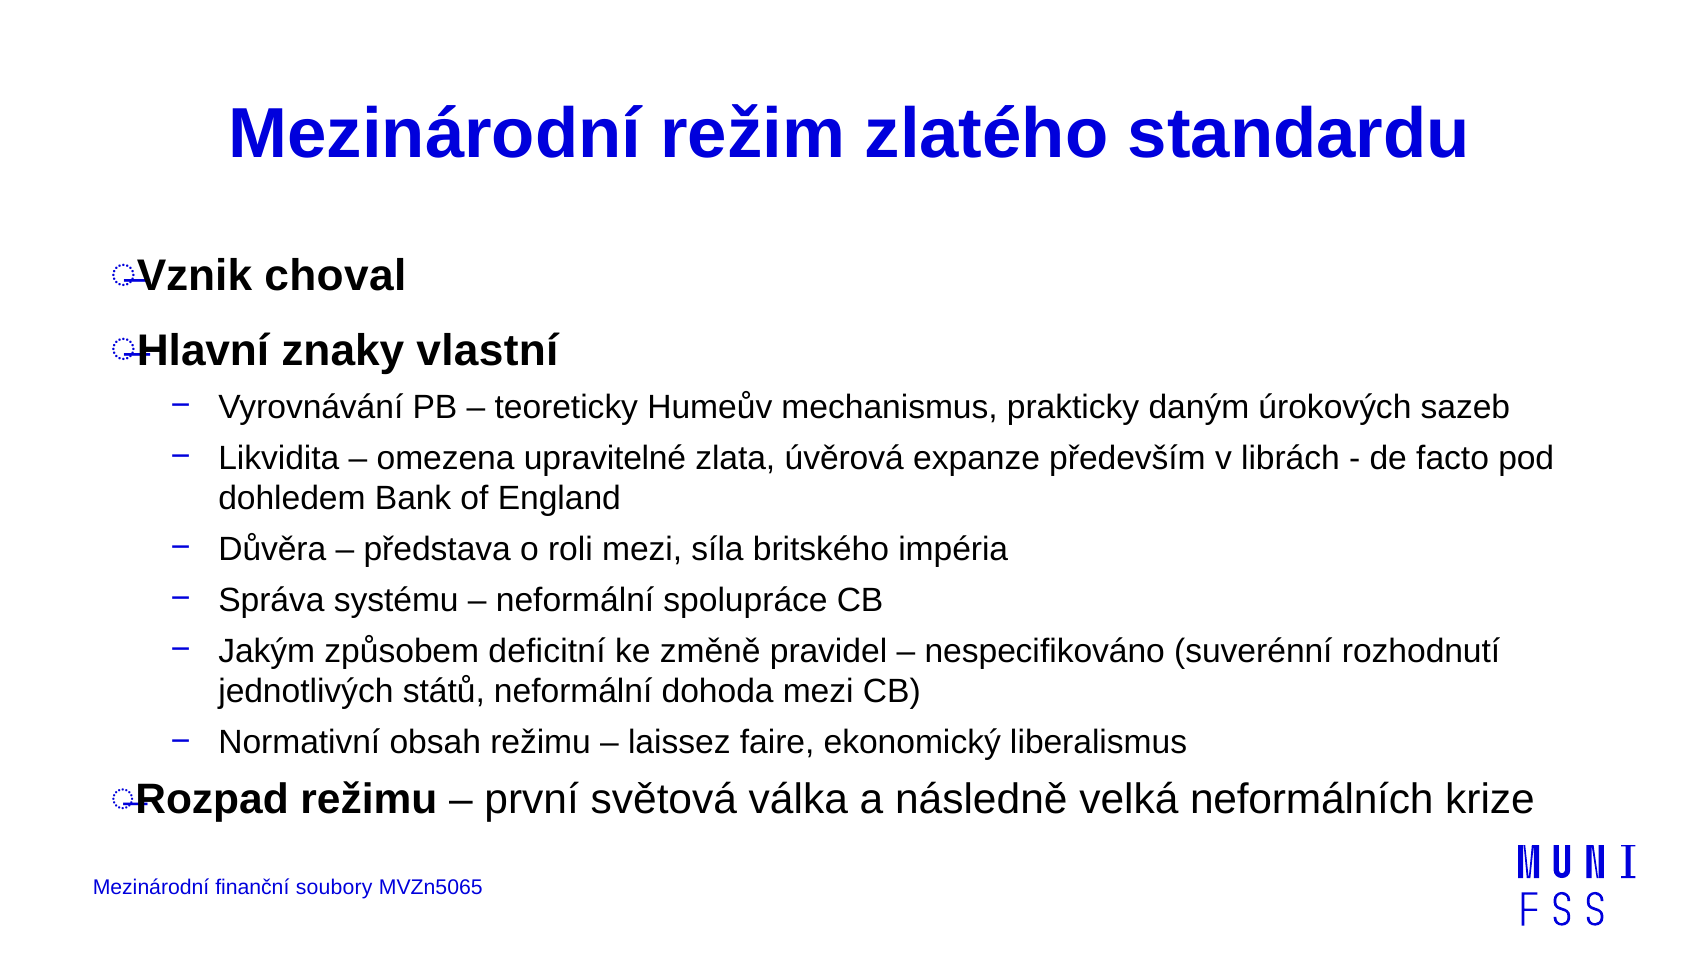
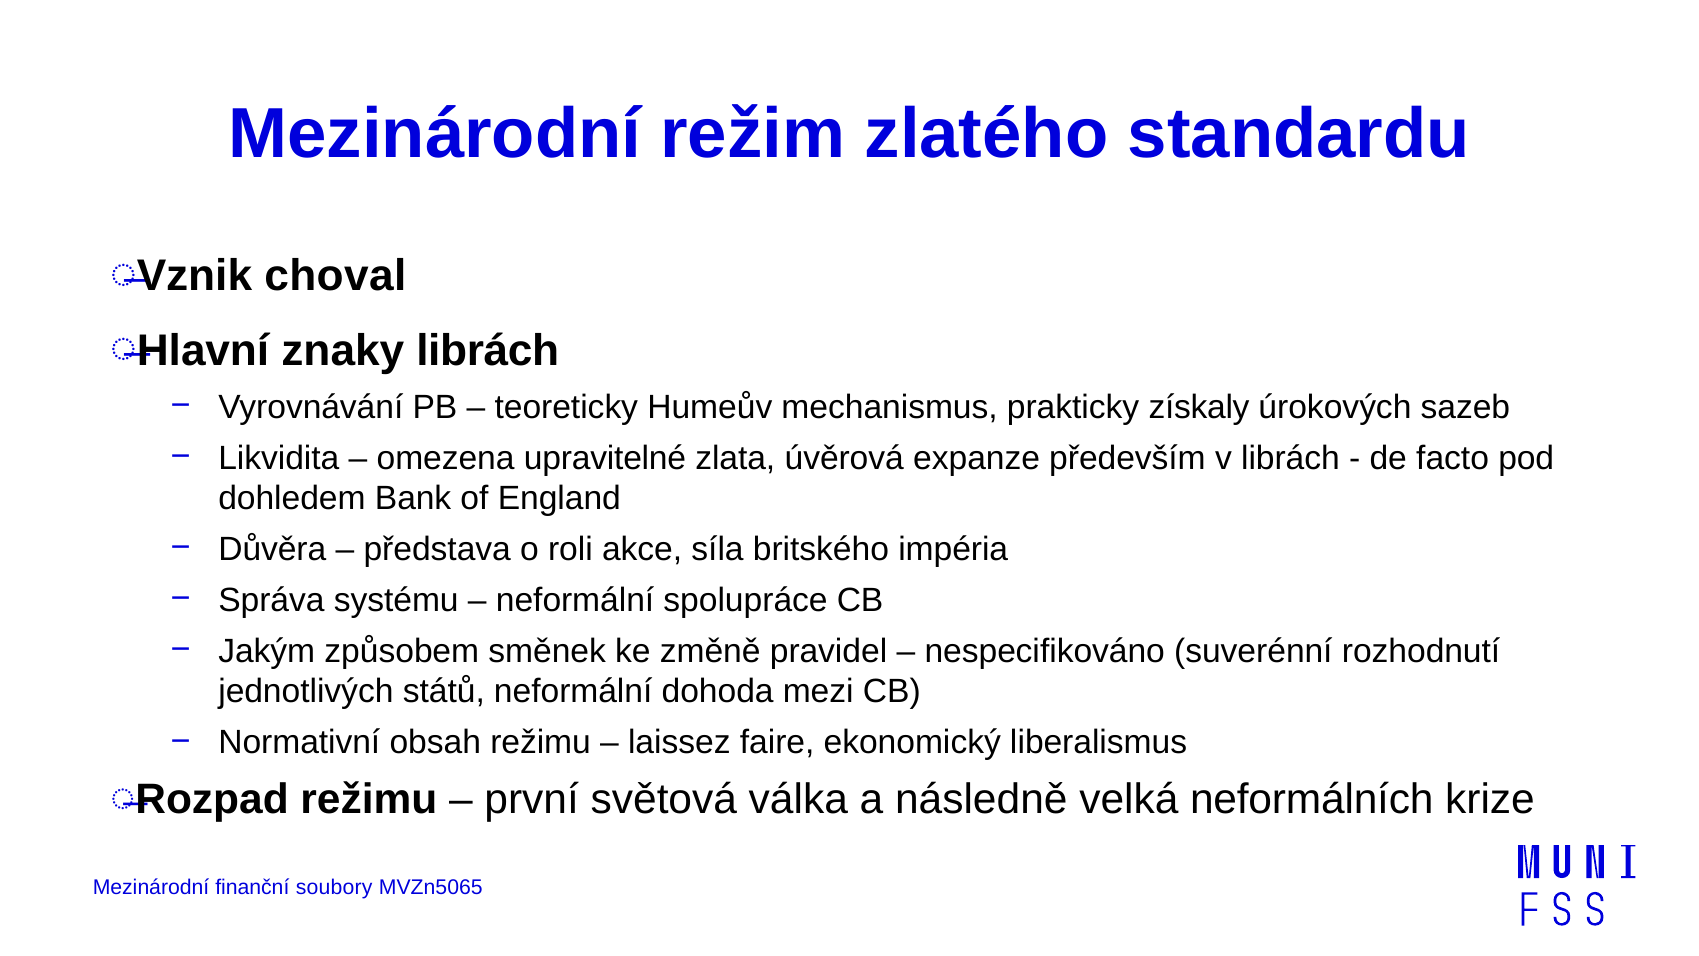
znaky vlastní: vlastní -> librách (488, 350)
daným: daným -> získaly (1199, 407)
roli mezi: mezi -> akce (642, 549)
deficitní: deficitní -> směnek (547, 651)
